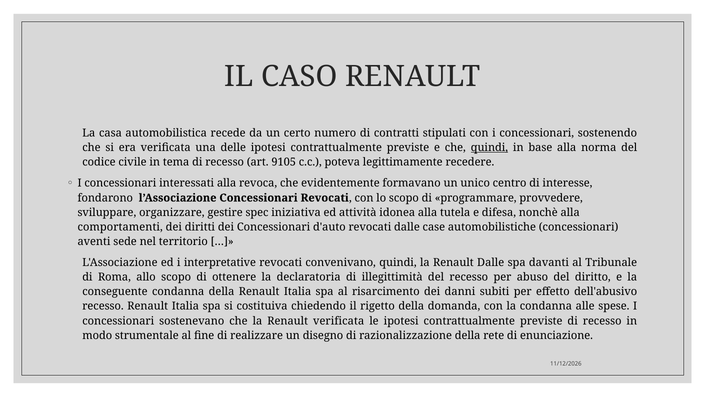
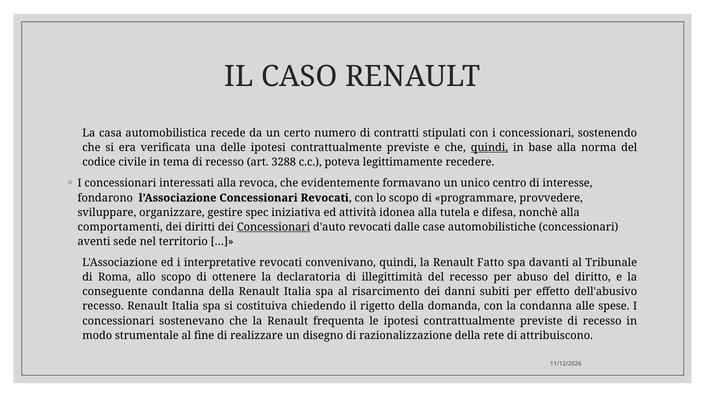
9105: 9105 -> 3288 (284, 162)
Concessionari underline: none -> present (274, 227)
Renault Dalle: Dalle -> Fatto (491, 262)
Renault verificata: verificata -> frequenta (339, 321)
enunciazione: enunciazione -> attribuiscono (556, 335)
